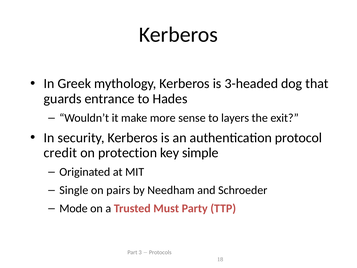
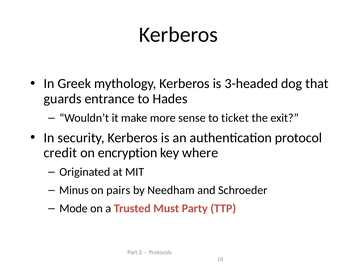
layers: layers -> ticket (235, 118)
protection: protection -> encryption (128, 153)
simple: simple -> where (200, 153)
Single: Single -> Minus (74, 190)
